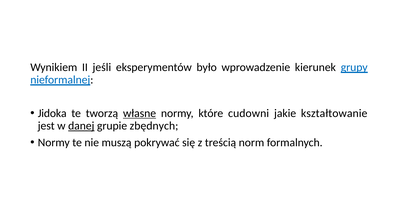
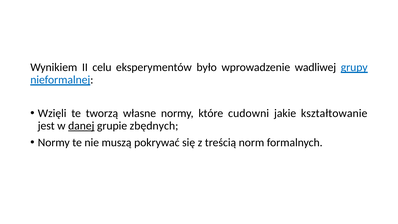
jeśli: jeśli -> celu (102, 67)
kierunek: kierunek -> wadliwej (315, 67)
Jidoka: Jidoka -> Wzięli (52, 113)
własne underline: present -> none (140, 113)
